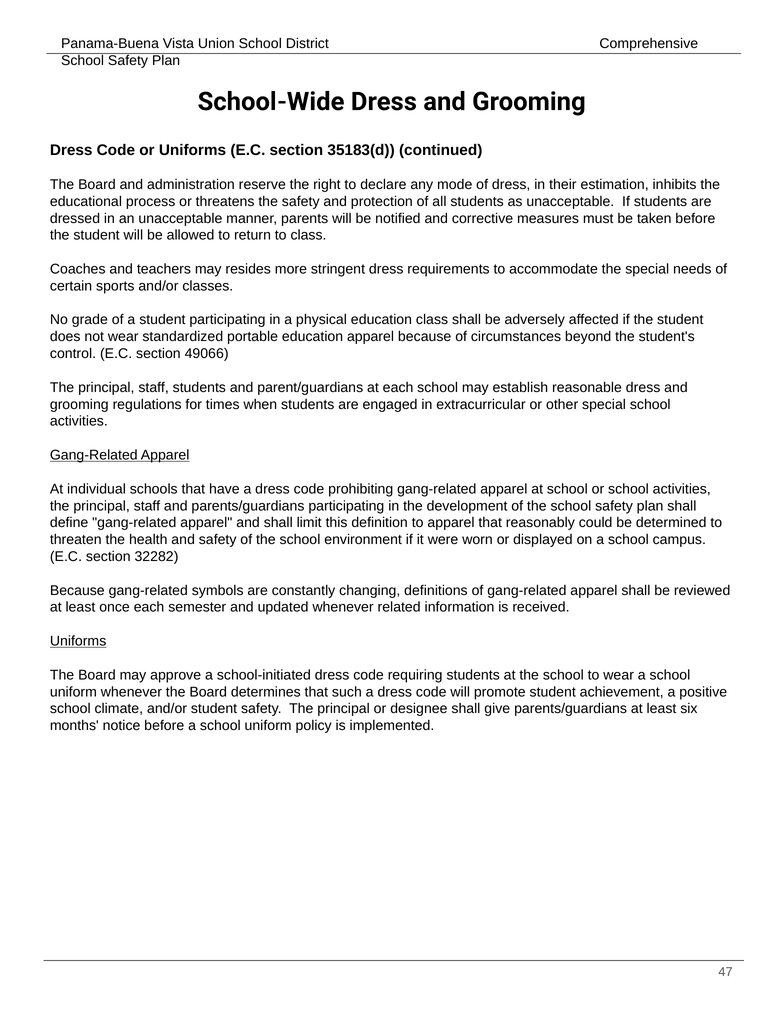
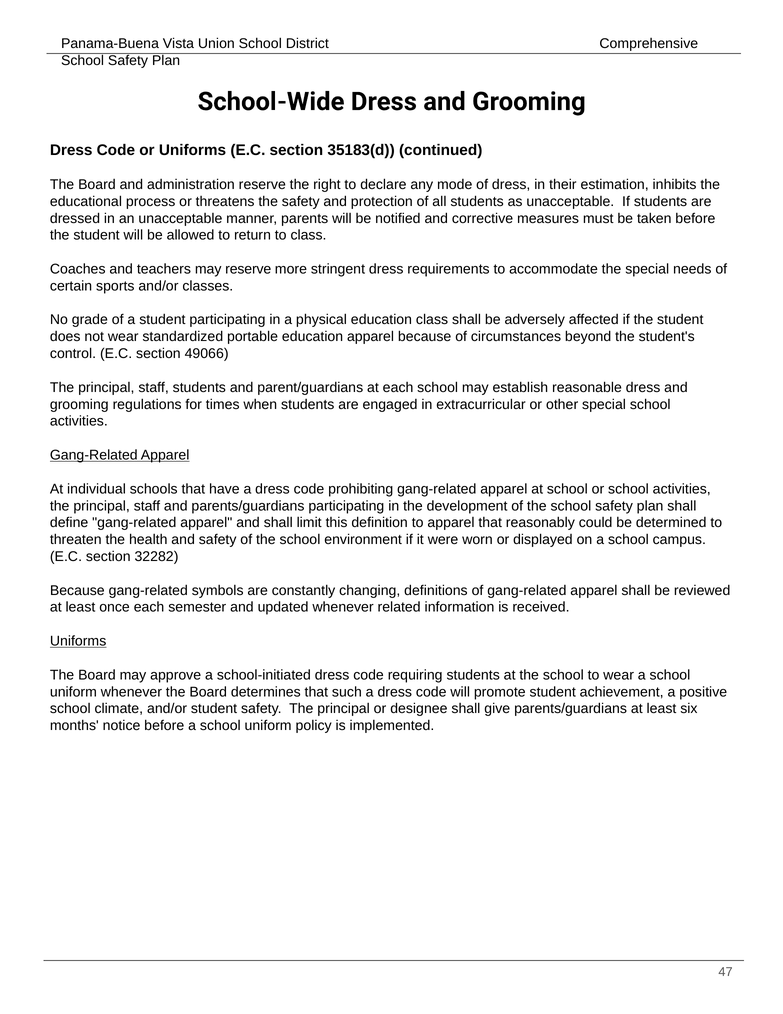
may resides: resides -> reserve (248, 269)
